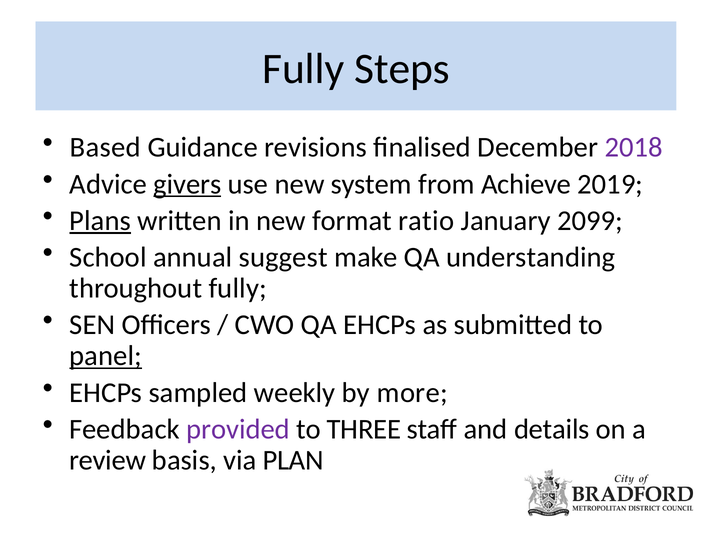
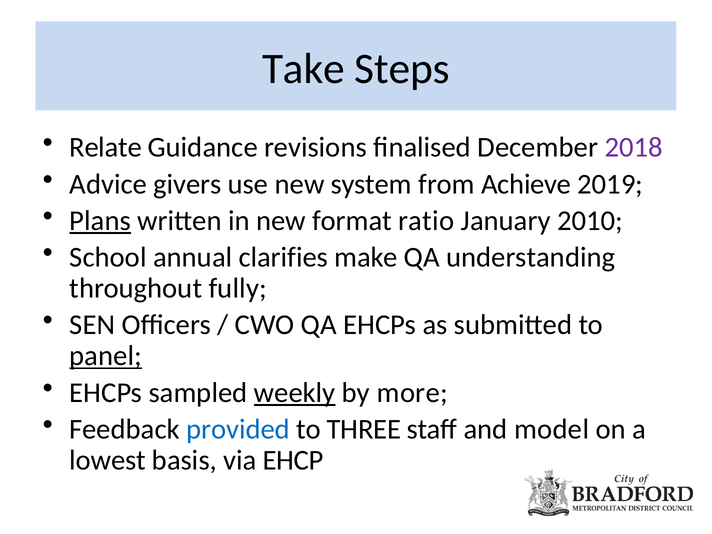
Fully: Fully -> Take (303, 69)
Based: Based -> Relate (106, 147)
givers underline: present -> none (187, 184)
2099: 2099 -> 2010 (590, 221)
suggest: suggest -> clarifies (283, 257)
weekly underline: none -> present (295, 393)
provided colour: purple -> blue (238, 429)
details: details -> model (552, 429)
review: review -> lowest (108, 460)
PLAN: PLAN -> EHCP (293, 460)
